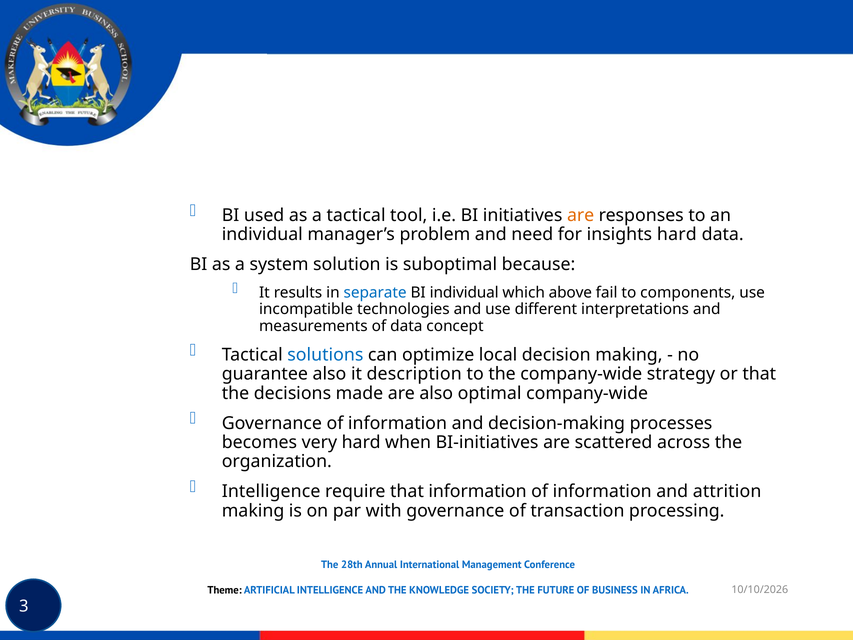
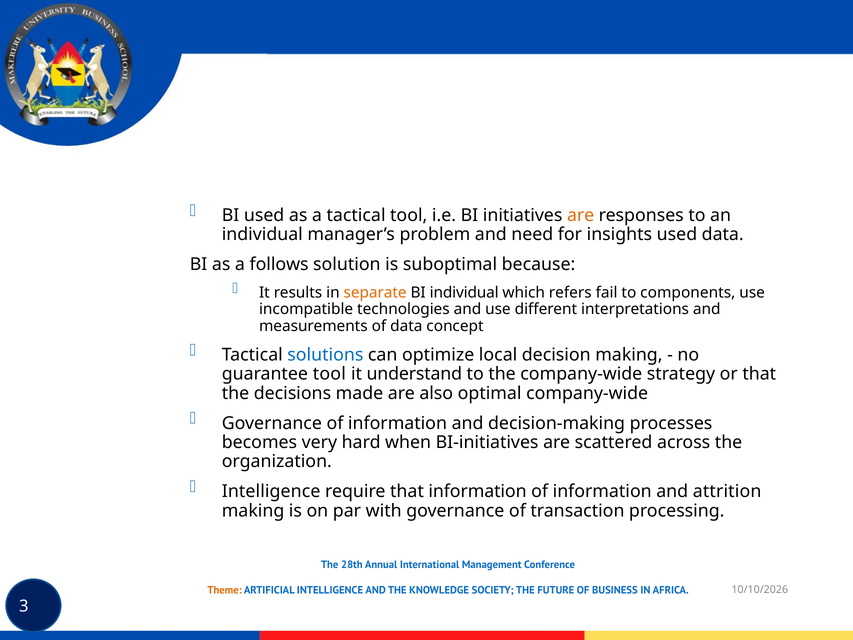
insights hard: hard -> used (677, 234)
system: system -> follows (279, 264)
separate colour: blue -> orange (375, 293)
above: above -> refers (570, 293)
guarantee also: also -> tool (329, 374)
description: description -> understand (414, 374)
Theme colour: black -> orange (225, 590)
